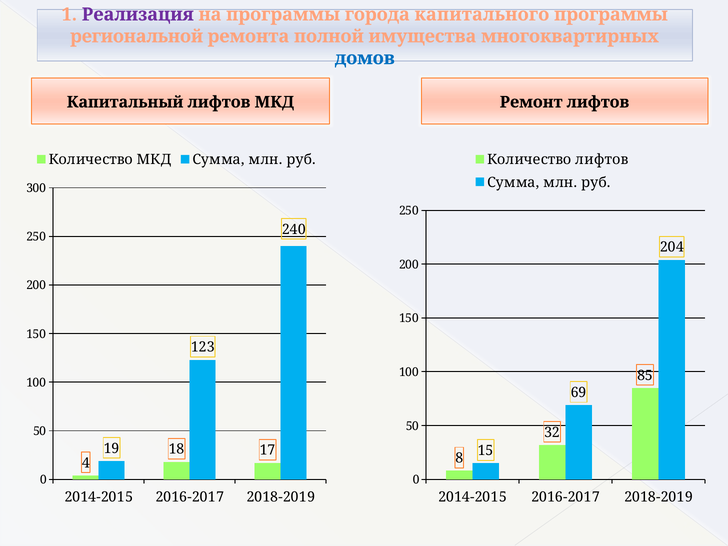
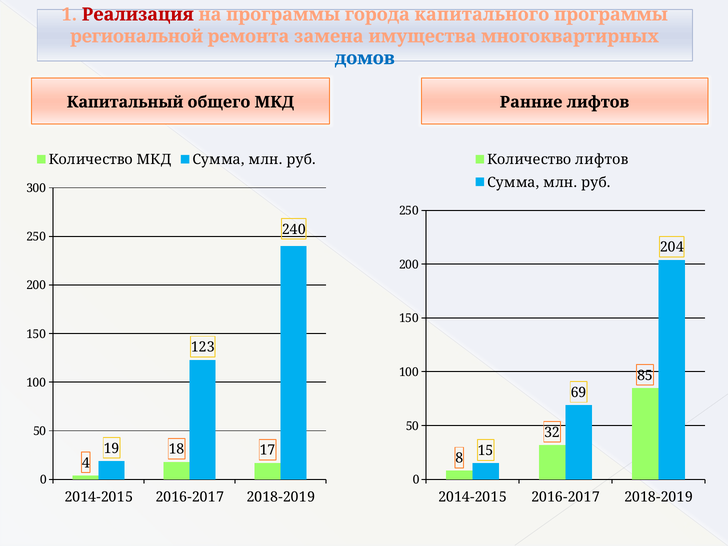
Реализация colour: purple -> red (138, 14)
полной: полной -> замена (329, 36)
Капитальный лифтов: лифтов -> общего (219, 102)
Ремонт: Ремонт -> Ранние (531, 102)
